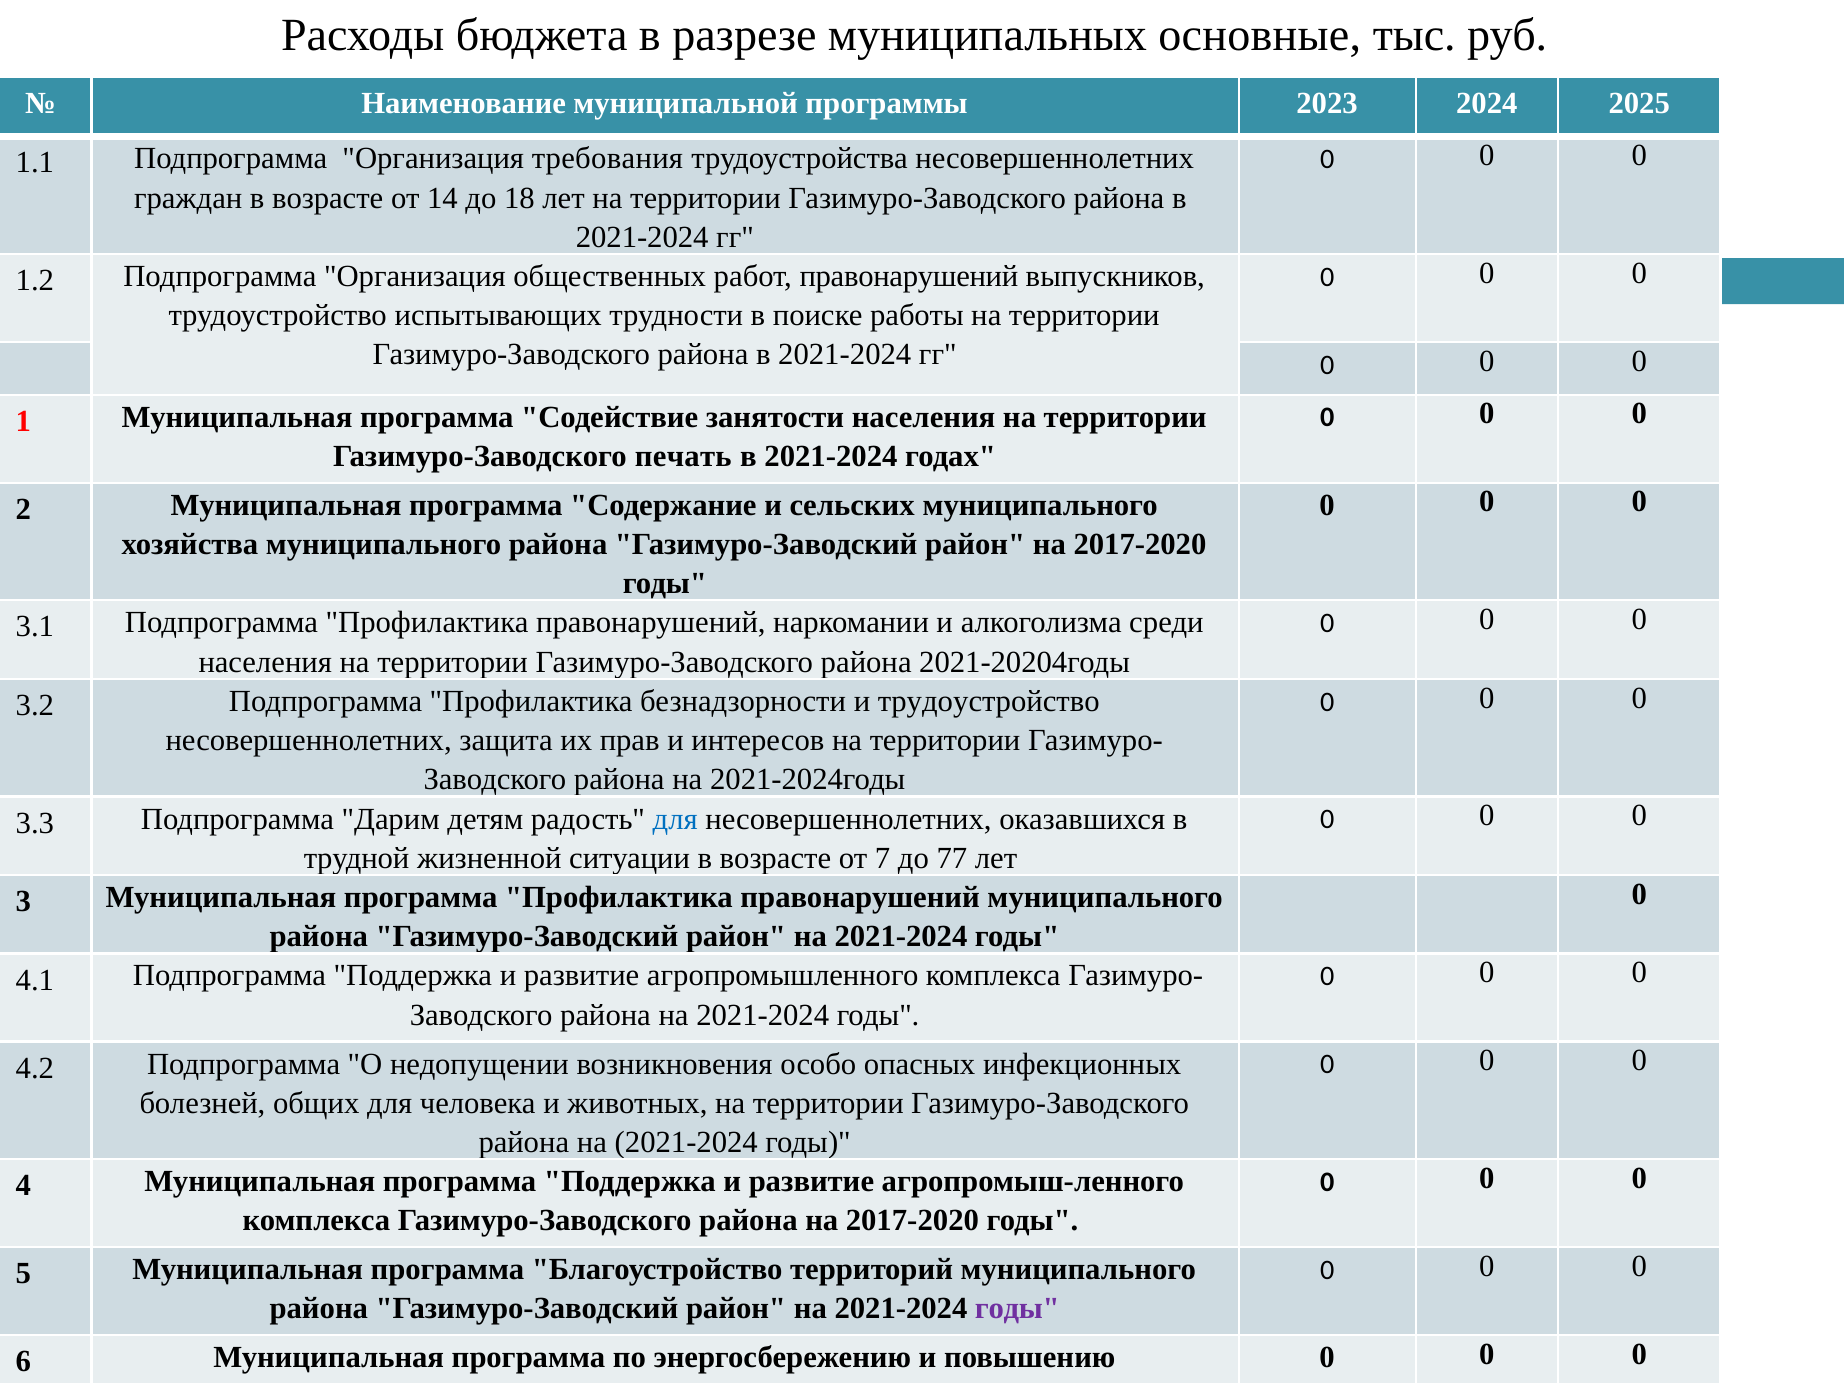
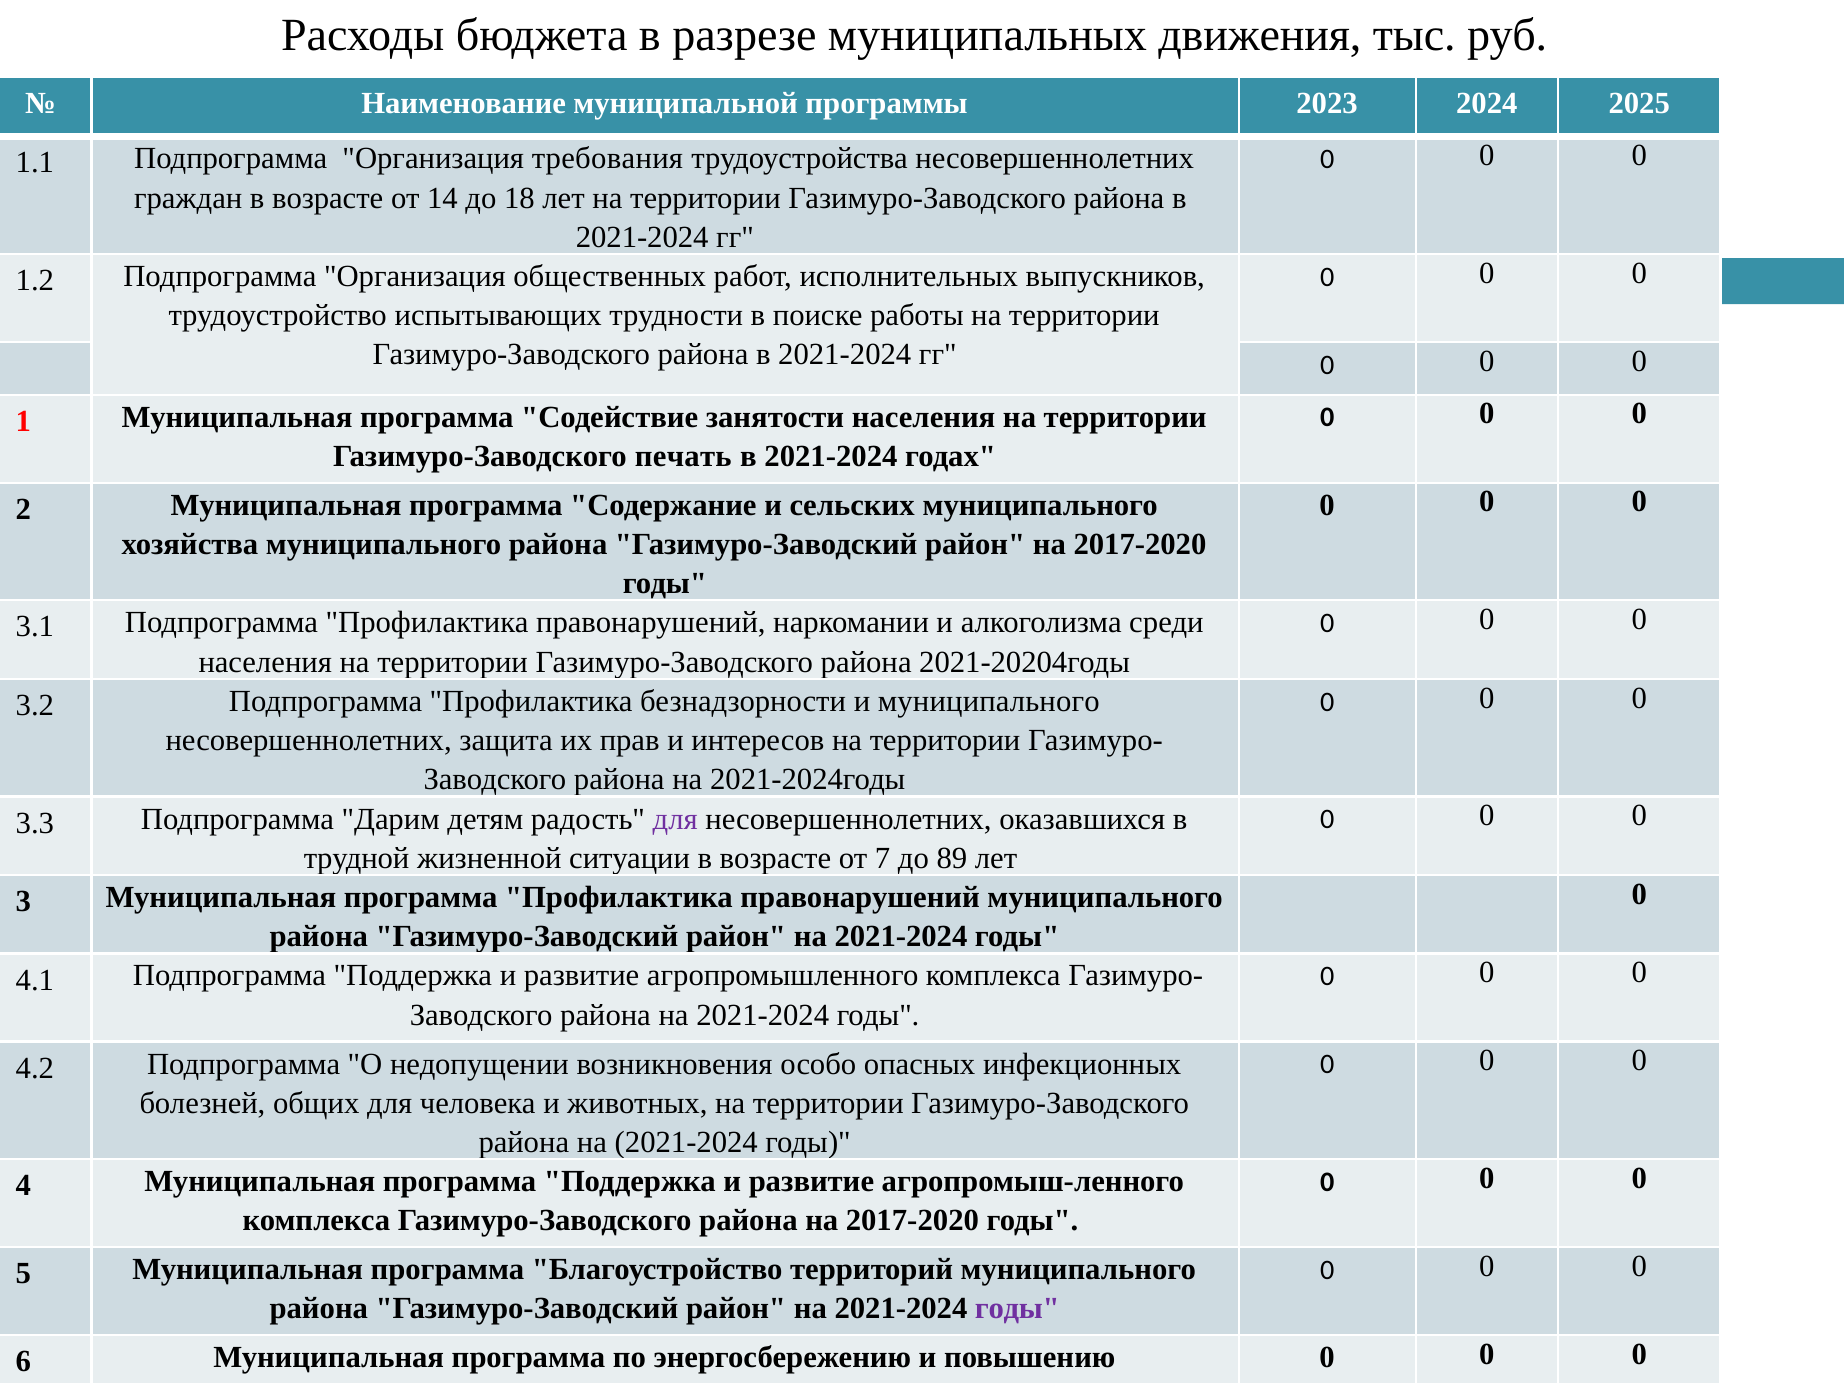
муниципальных основные: основные -> движения (1260, 35)
работ правонарушений: правонарушений -> исполнительных (909, 276)
и трудоустройство: трудоустройство -> муниципального (989, 701)
для colour: blue -> purple (675, 819)
77: 77 -> 89 (952, 858)
